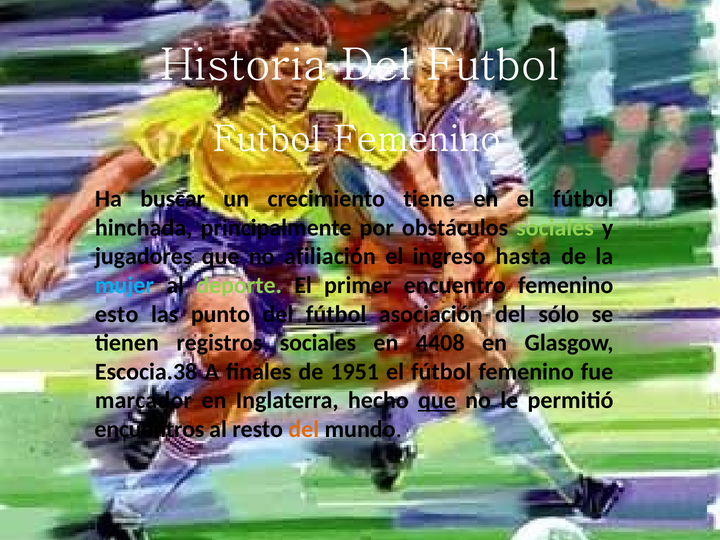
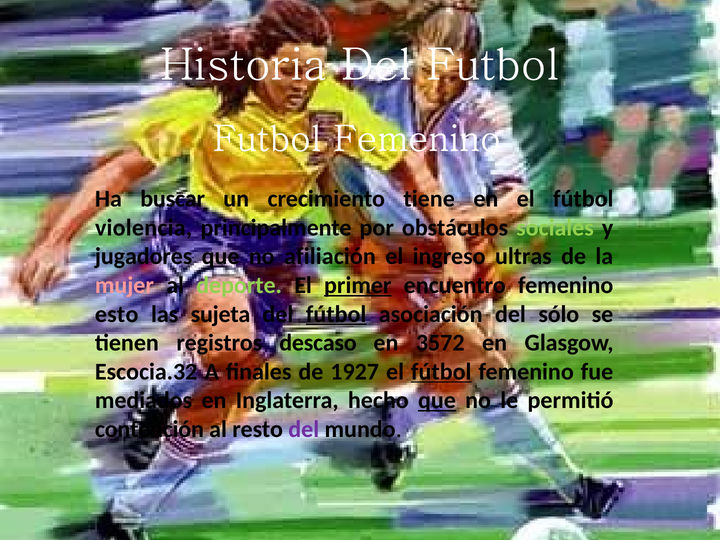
hinchada: hinchada -> violencia (144, 228)
hasta: hasta -> ultras (523, 256)
mujer colour: light blue -> pink (124, 285)
primer underline: none -> present (358, 285)
punto: punto -> sujeta (221, 314)
registros sociales: sociales -> descaso (318, 343)
4408: 4408 -> 3572 (440, 343)
Escocia.38: Escocia.38 -> Escocia.32 (146, 372)
1951: 1951 -> 1927 (355, 372)
fútbol underline: none -> present (441, 372)
marcador: marcador -> mediados (144, 400)
encuentros: encuentros -> contención (149, 429)
del colour: orange -> purple (304, 429)
